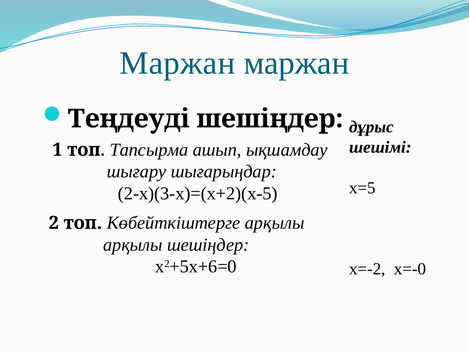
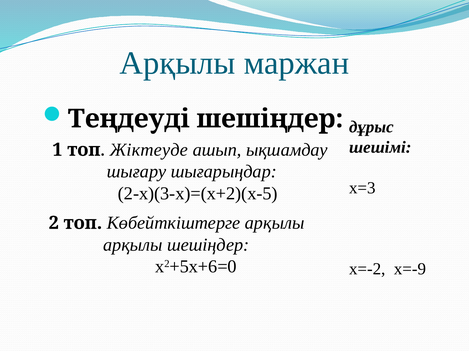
Маржан: Маржан -> Арқылы (177, 63)
Тапсырма: Тапсырма -> Жіктеуде (149, 150)
х=5: х=5 -> х=3 (362, 188)
х=-0: х=-0 -> х=-9 (410, 269)
